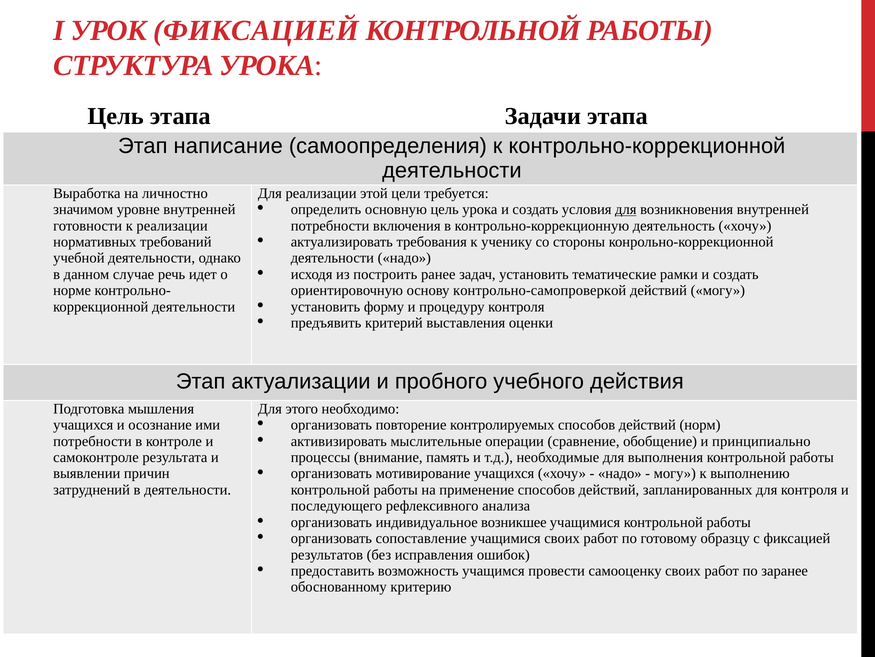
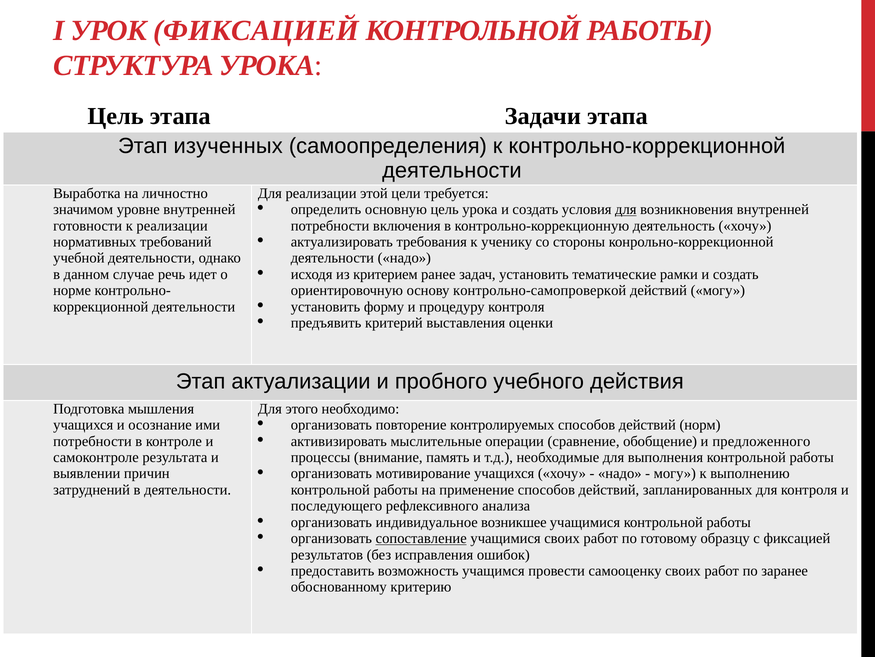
написание: написание -> изученных (228, 146)
построить: построить -> критерием (385, 274)
принципиально: принципиально -> предложенного (761, 441)
сопоставление underline: none -> present (421, 538)
